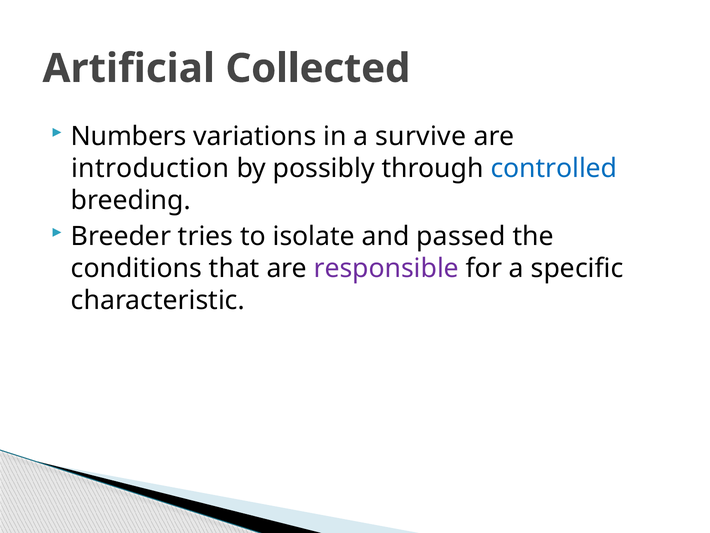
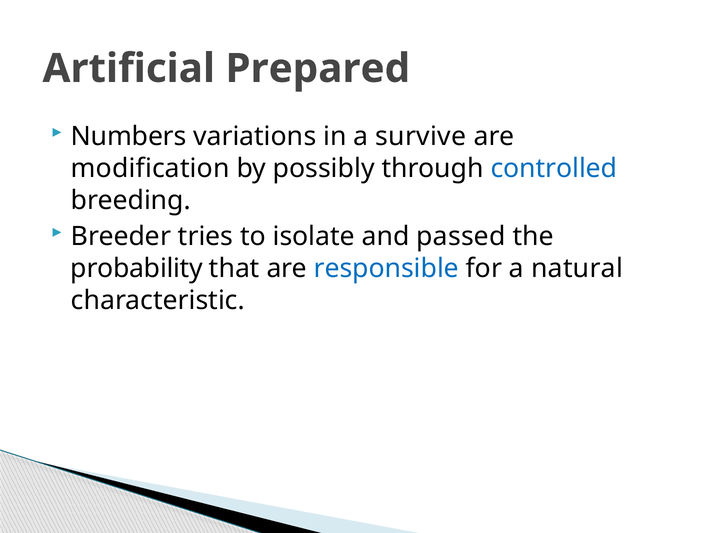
Collected: Collected -> Prepared (318, 69)
introduction: introduction -> modification (150, 168)
conditions: conditions -> probability (137, 268)
responsible colour: purple -> blue (386, 268)
specific: specific -> natural (577, 268)
